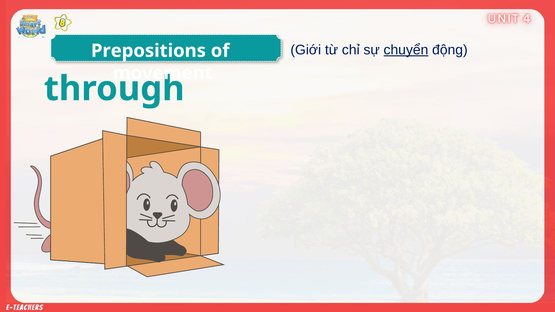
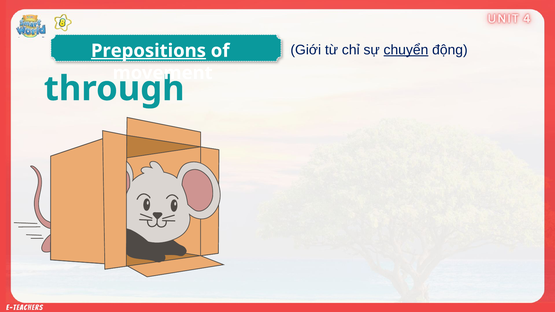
Prepositions underline: none -> present (148, 51)
